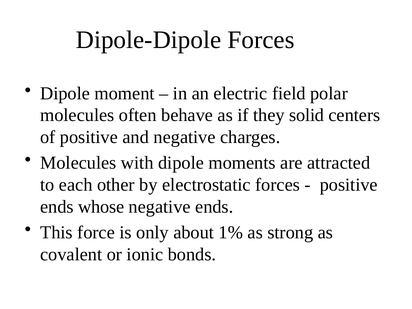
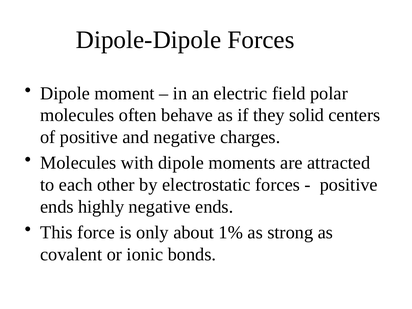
whose: whose -> highly (101, 207)
